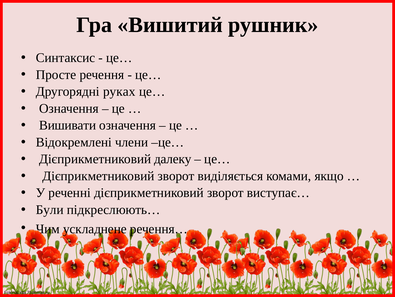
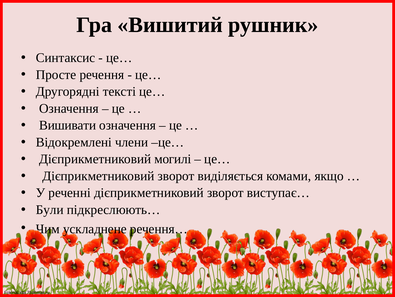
руках: руках -> тексті (119, 91)
далеку: далеку -> могилі (173, 159)
